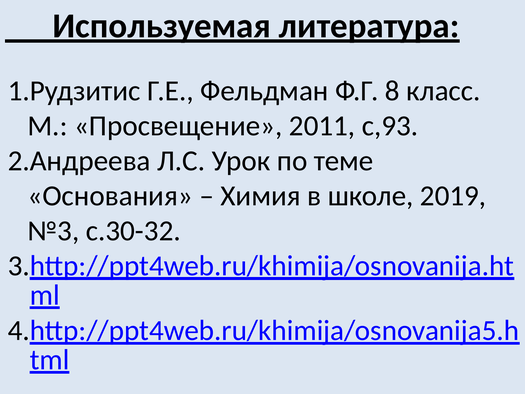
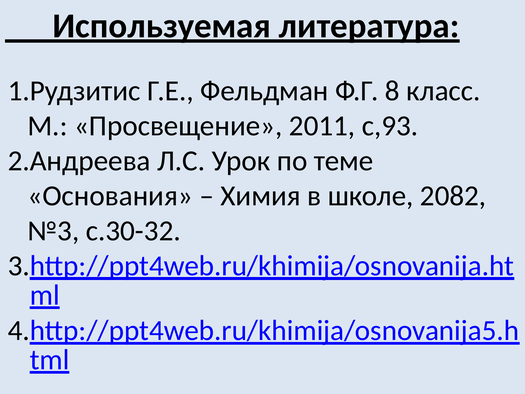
2019: 2019 -> 2082 (453, 196)
